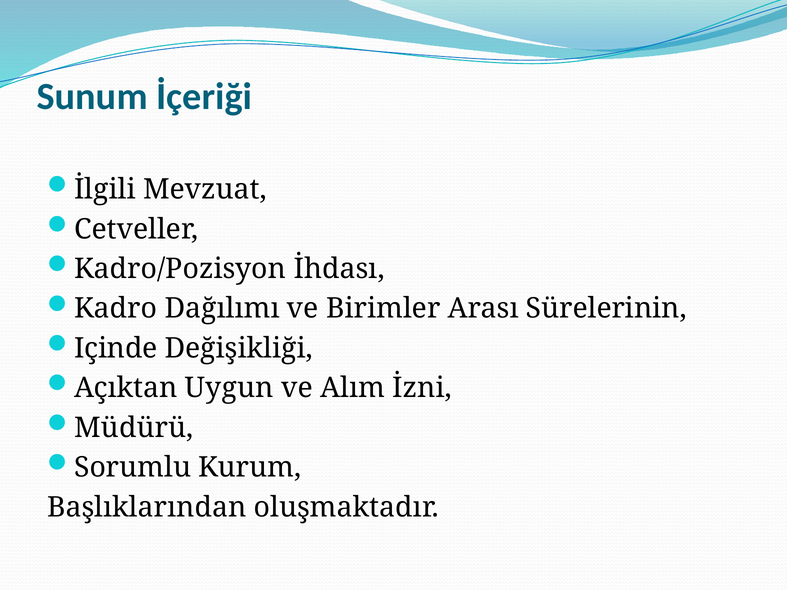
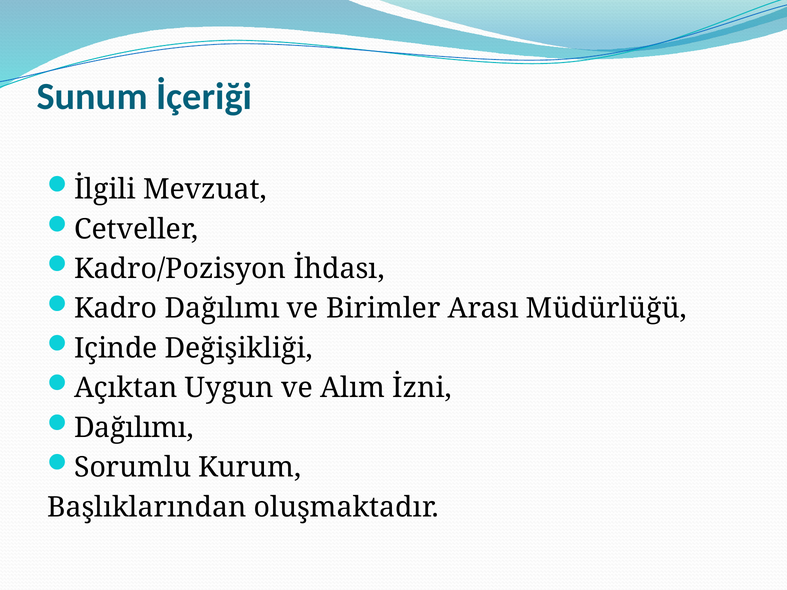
Sürelerinin: Sürelerinin -> Müdürlüğü (606, 309)
Müdürü: Müdürü -> Dağılımı (134, 428)
